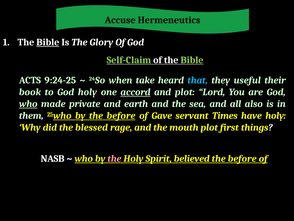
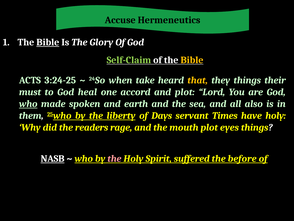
Bible colour: light green -> yellow (192, 60)
9:24-25: 9:24-25 -> 3:24-25 (60, 80)
that colour: light blue -> yellow (198, 80)
they useful: useful -> things (247, 80)
book: book -> must (30, 92)
God holy: holy -> heal (87, 92)
accord underline: present -> none (135, 92)
private: private -> spoken (85, 104)
by the before: before -> liberty (121, 115)
Gave: Gave -> Days (162, 115)
blessed: blessed -> readers (92, 127)
first: first -> eyes (229, 127)
NASB underline: none -> present (53, 158)
believed: believed -> suffered (192, 158)
